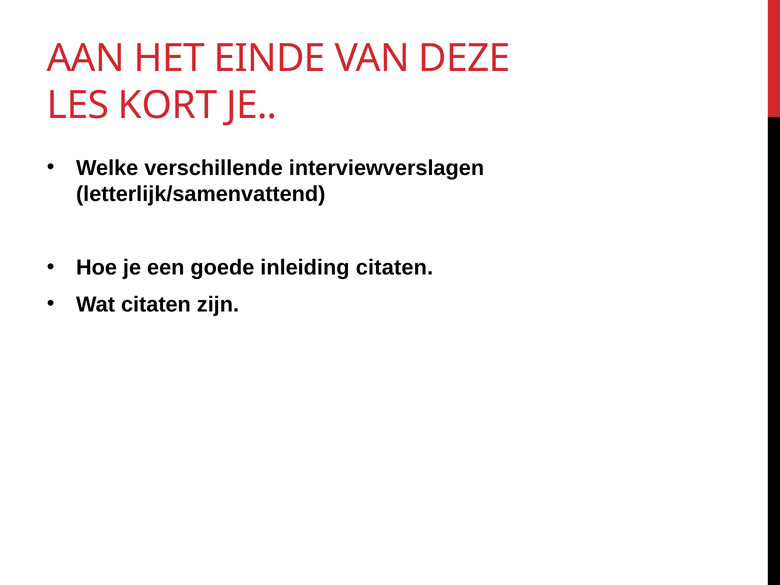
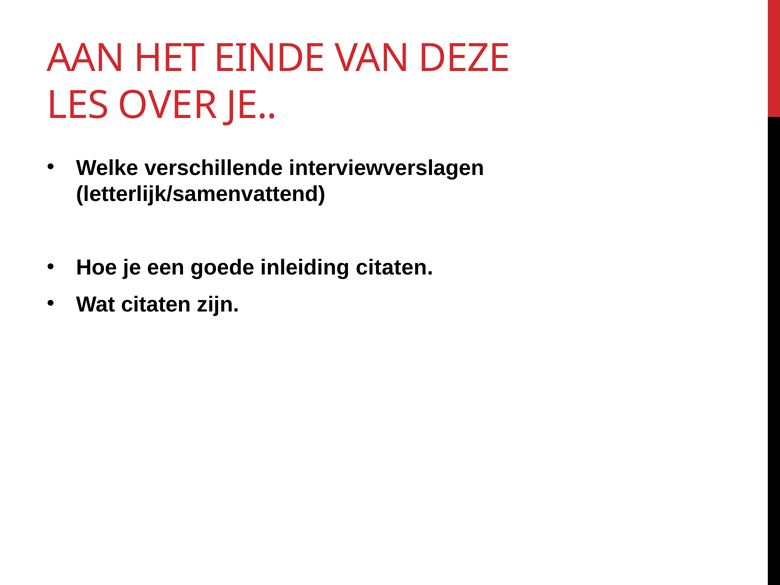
KORT: KORT -> OVER (168, 105)
